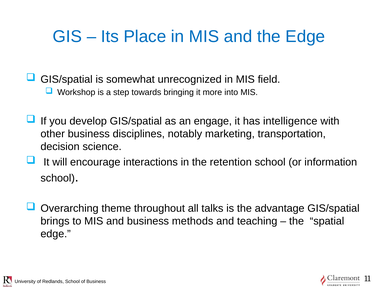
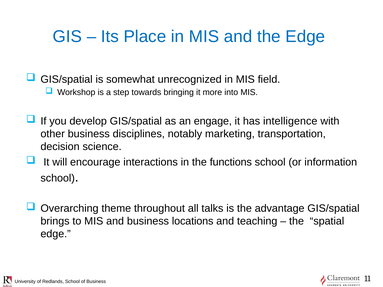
retention: retention -> functions (231, 162)
methods: methods -> locations (193, 221)
